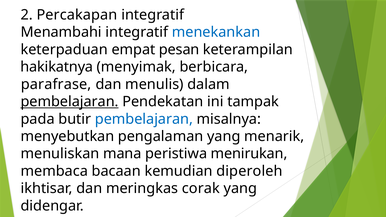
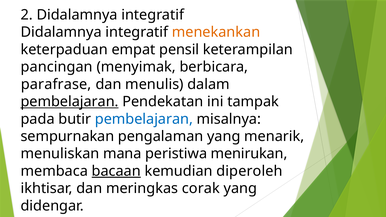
2 Percakapan: Percakapan -> Didalamnya (77, 15)
Menambahi: Menambahi -> Didalamnya (61, 32)
menekankan colour: blue -> orange (216, 32)
pesan: pesan -> pensil (179, 50)
hakikatnya: hakikatnya -> pancingan (57, 67)
menyebutkan: menyebutkan -> sempurnakan (67, 136)
bacaan underline: none -> present (116, 171)
